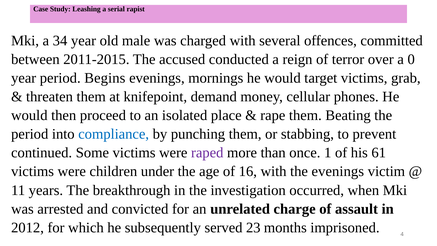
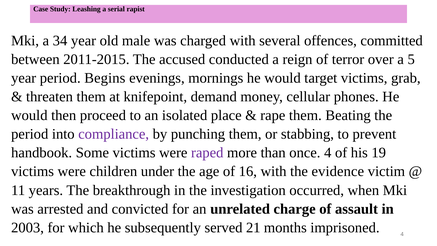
0: 0 -> 5 (411, 59)
compliance colour: blue -> purple (114, 134)
continued: continued -> handbook (42, 153)
once 1: 1 -> 4 (328, 153)
61: 61 -> 19 (379, 153)
the evenings: evenings -> evidence (338, 171)
2012: 2012 -> 2003 (28, 227)
23: 23 -> 21 (253, 227)
